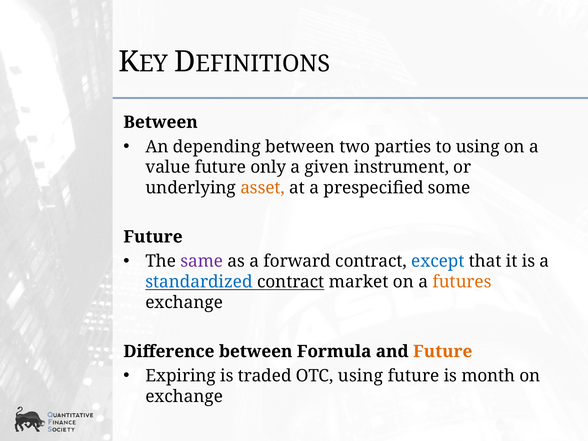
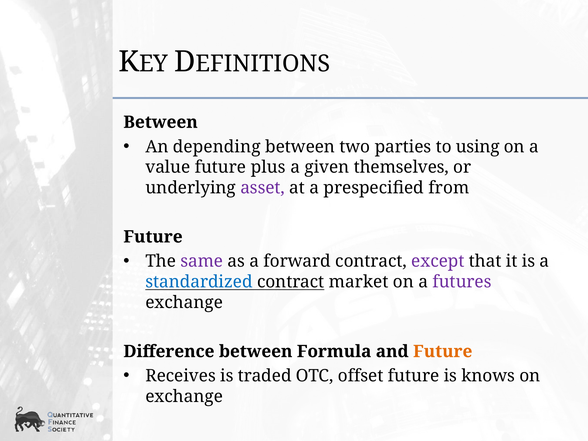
only: only -> plus (268, 167)
instrument: instrument -> themselves (401, 167)
asset colour: orange -> purple (263, 188)
some: some -> from (449, 188)
except colour: blue -> purple (438, 261)
futures colour: orange -> purple (462, 282)
Expiring: Expiring -> Receives (181, 376)
OTC using: using -> offset (361, 376)
month: month -> knows (488, 376)
